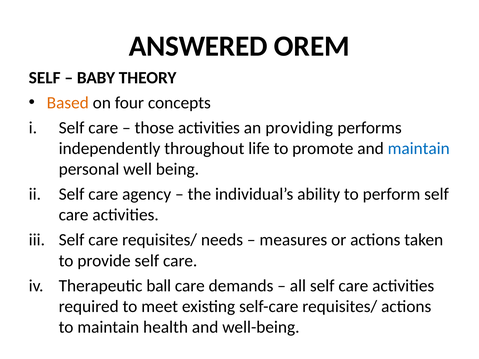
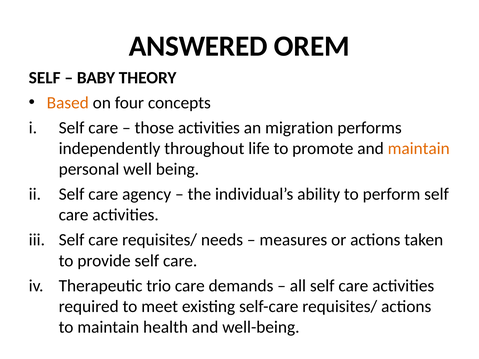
providing: providing -> migration (299, 128)
maintain colour: blue -> orange (419, 149)
ball: ball -> trio (159, 286)
